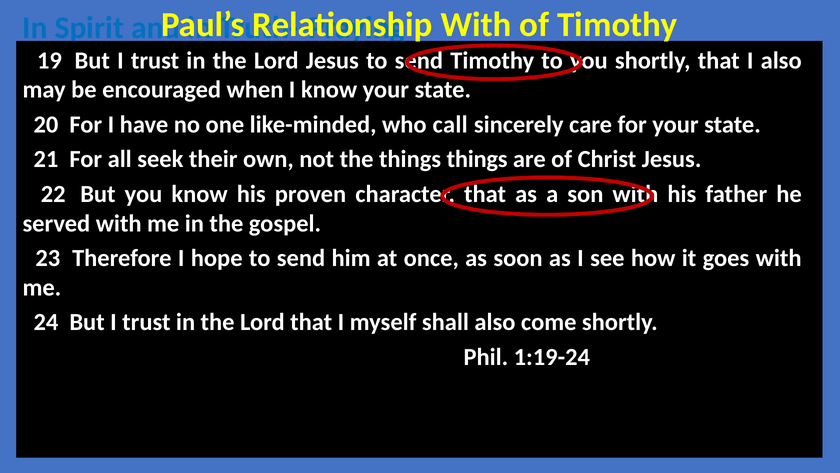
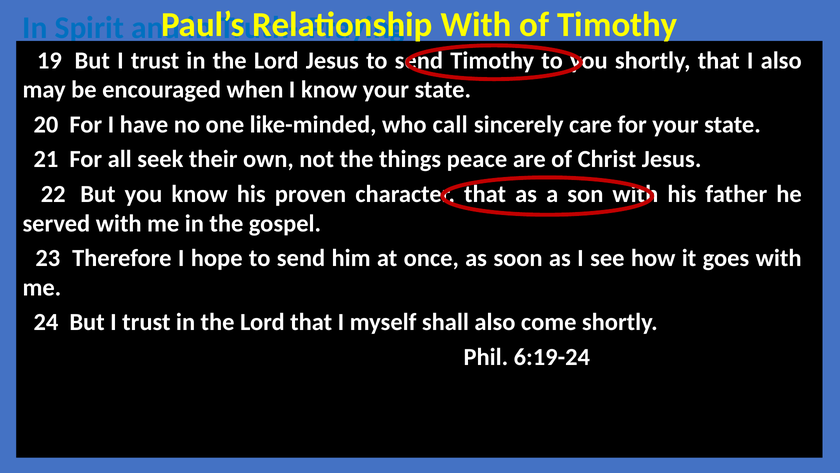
things things: things -> peace (477, 159)
1:19-24: 1:19-24 -> 6:19-24 (552, 357)
